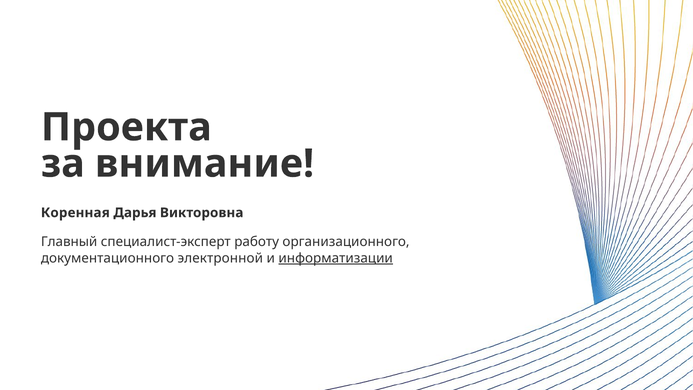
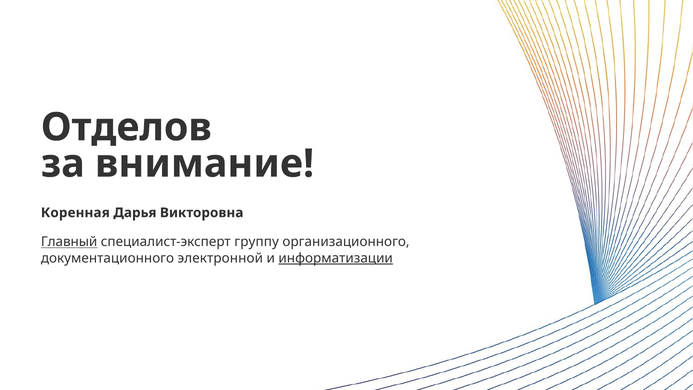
Проекта: Проекта -> Отделов (126, 127)
Главный underline: none -> present (69, 242)
работу: работу -> группу (257, 242)
